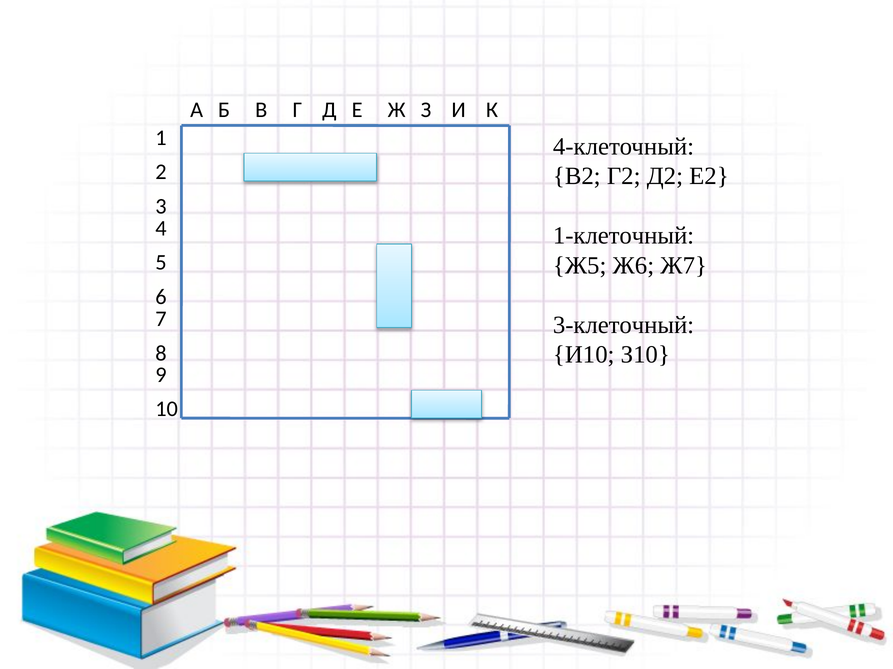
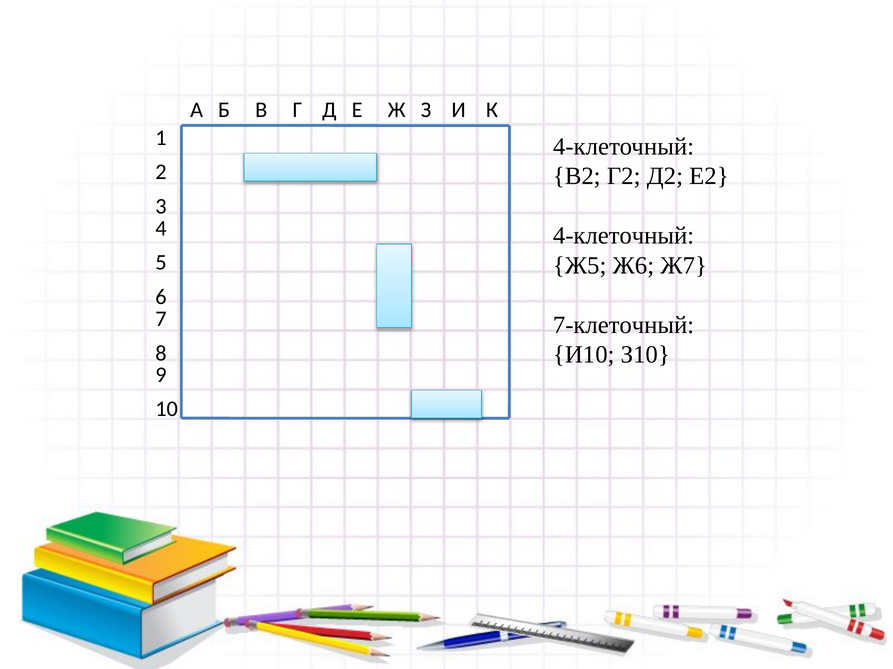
1-клеточный: 1-клеточный -> 4-клеточный (624, 236)
3-клеточный: 3-клеточный -> 7-клеточный (624, 325)
